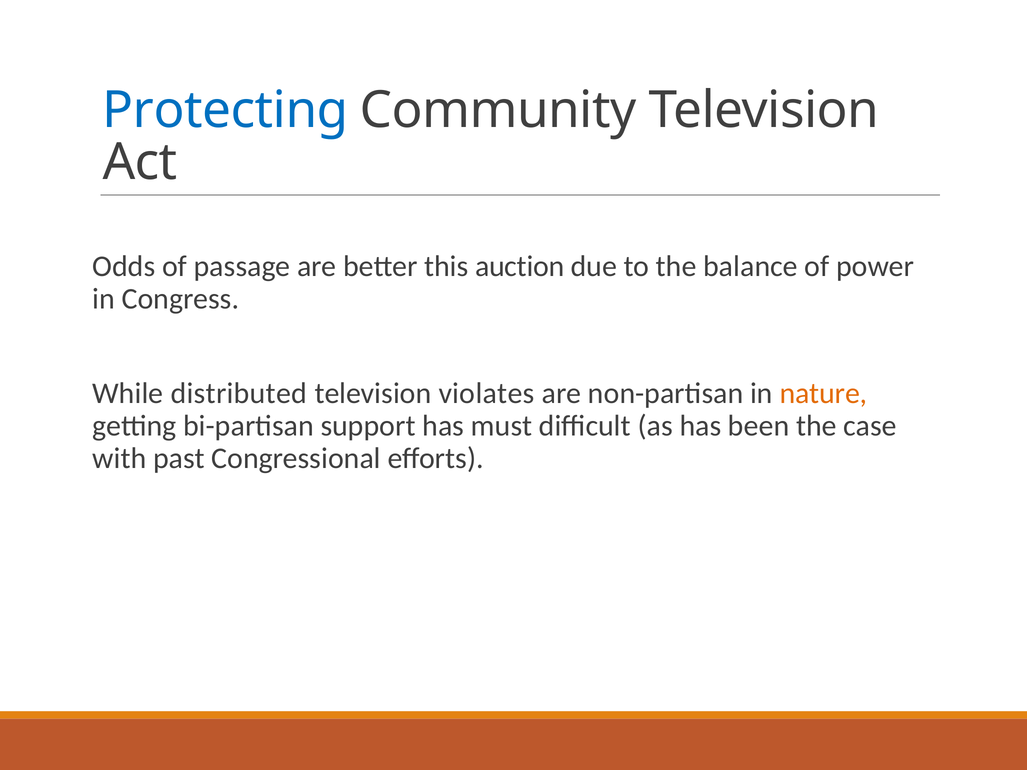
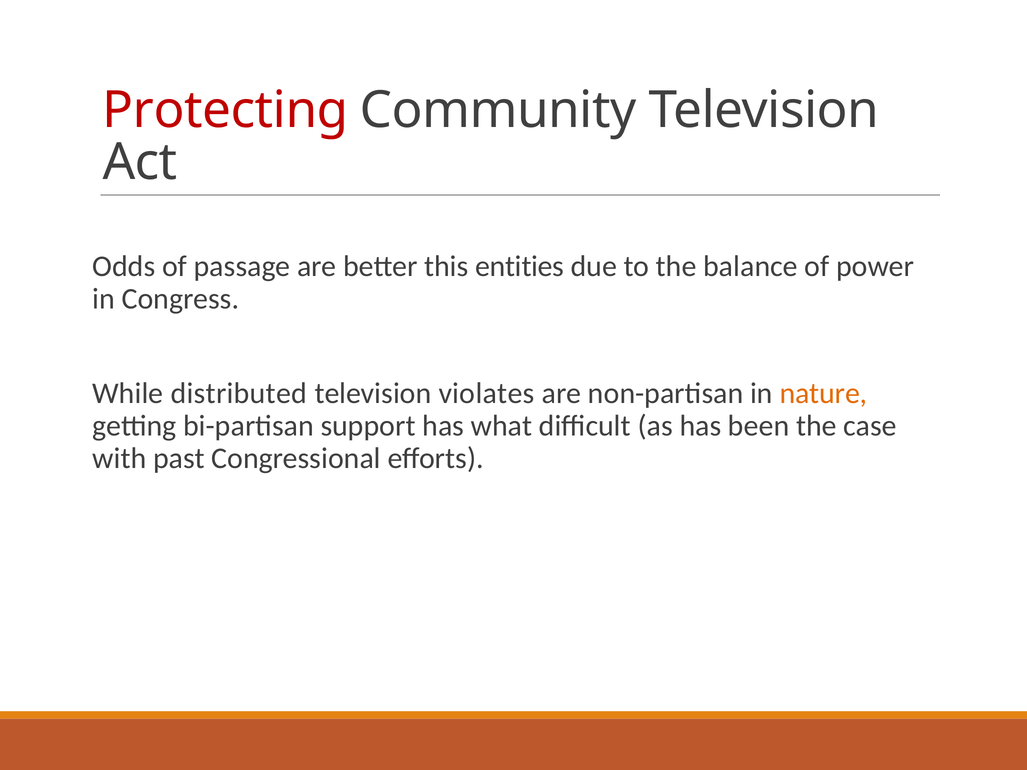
Protecting colour: blue -> red (225, 110)
auction: auction -> entities (520, 267)
must: must -> what (502, 426)
